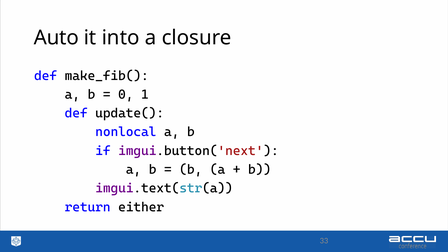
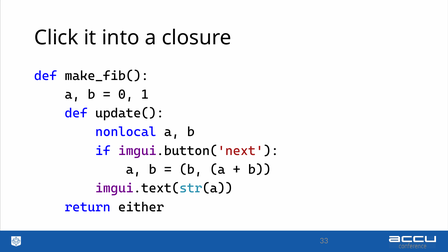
Auto: Auto -> Click (56, 38)
